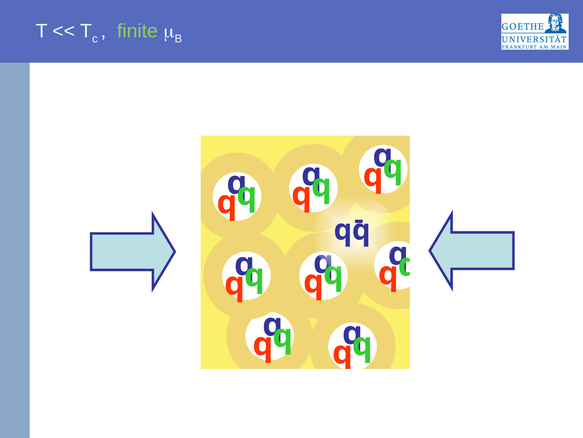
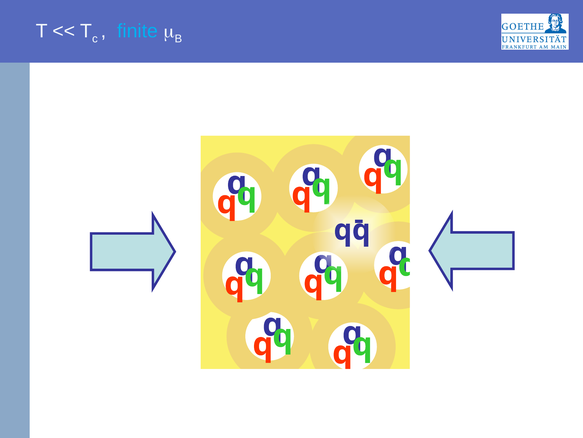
finite colour: light green -> light blue (138, 31)
